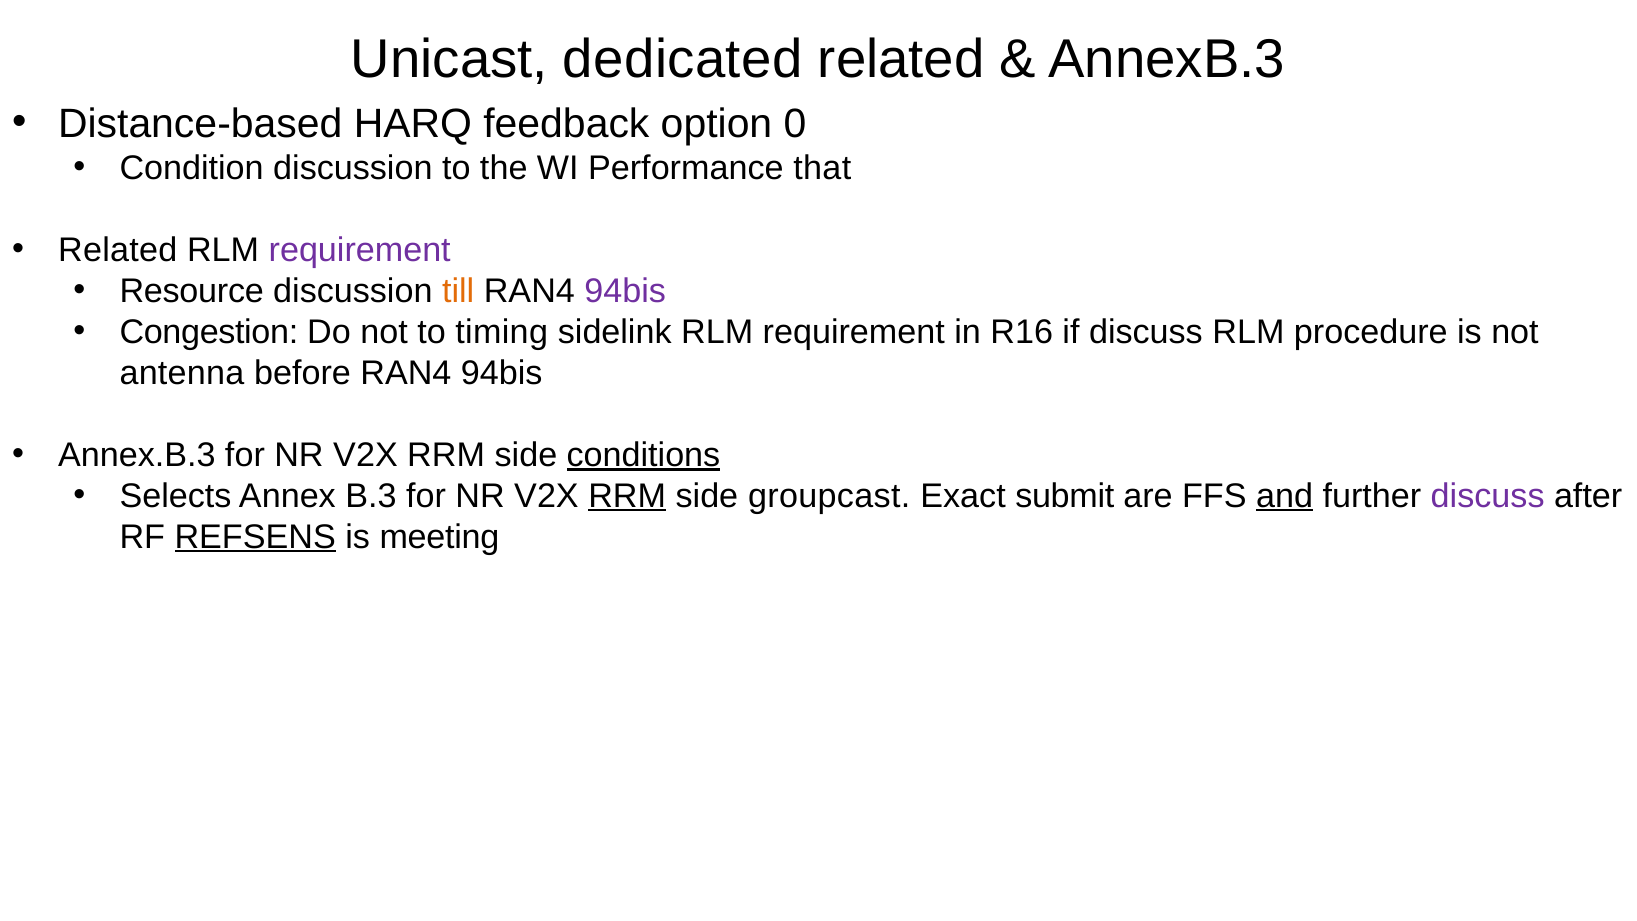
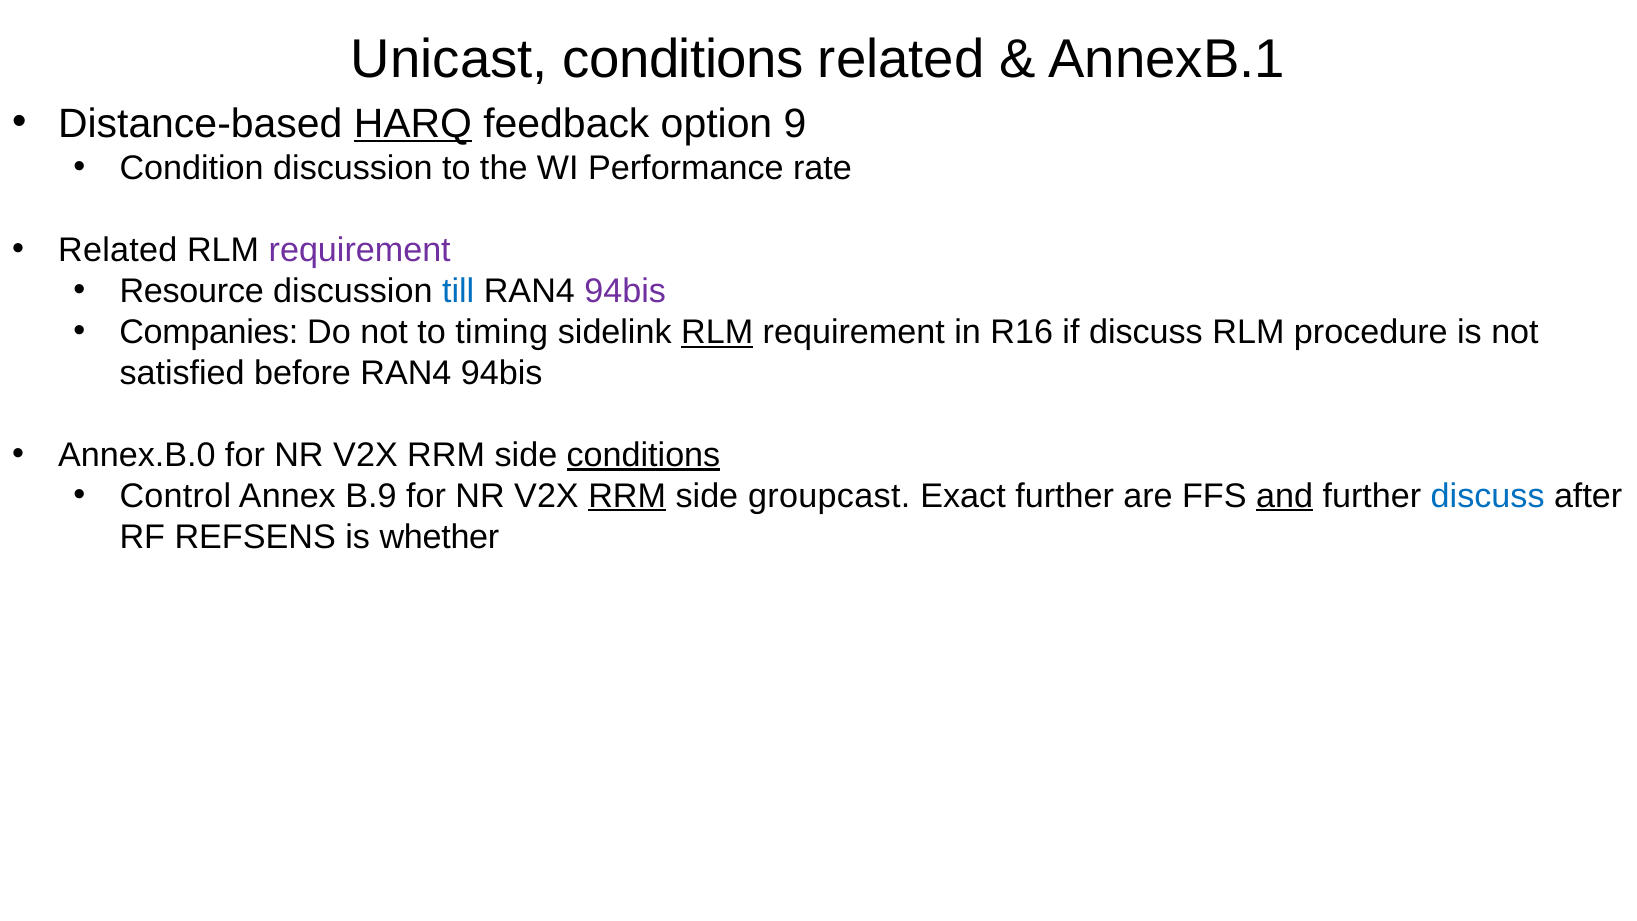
Unicast dedicated: dedicated -> conditions (683, 60)
AnnexB.3: AnnexB.3 -> AnnexB.1 (1167, 60)
HARQ underline: none -> present (413, 124)
0: 0 -> 9 (795, 124)
that: that -> rate (822, 168)
till colour: orange -> blue (458, 291)
Congestion: Congestion -> Companies (209, 332)
RLM underline: none -> present (717, 332)
antenna: antenna -> satisfied (182, 373)
Annex.B.3: Annex.B.3 -> Annex.B.0 (137, 455)
Selects: Selects -> Control (175, 496)
B.3: B.3 -> B.9 (371, 496)
Exact submit: submit -> further (1065, 496)
discuss colour: purple -> blue (1488, 496)
REFSENS underline: present -> none (255, 537)
meeting: meeting -> whether (439, 537)
